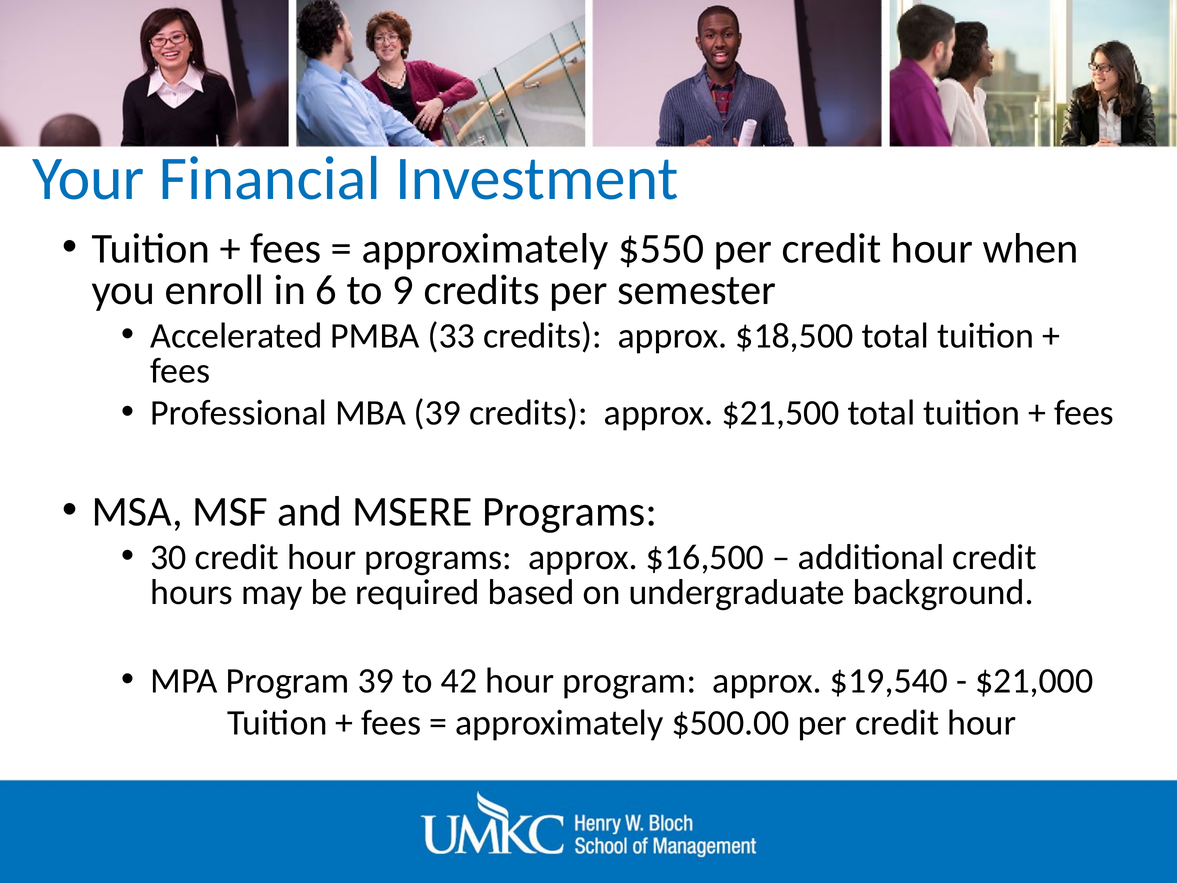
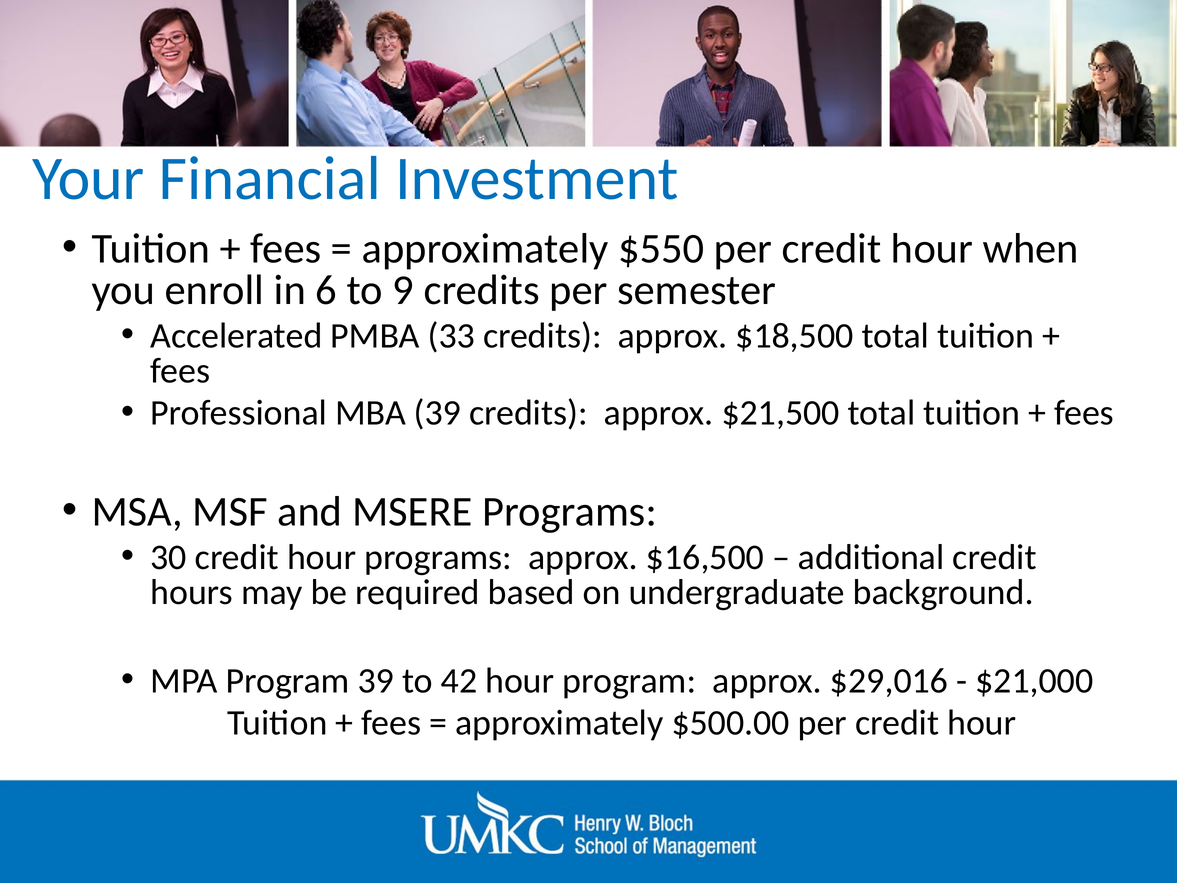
$19,540: $19,540 -> $29,016 (889, 681)
